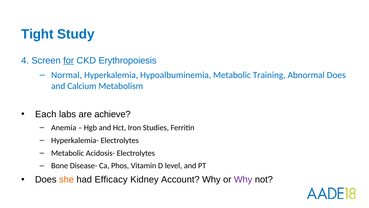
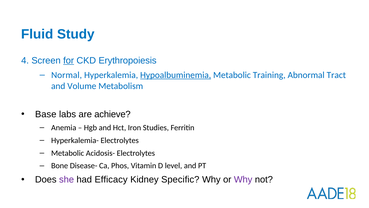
Tight: Tight -> Fluid (37, 34)
Hypoalbuminemia underline: none -> present (176, 75)
Abnormal Does: Does -> Tract (336, 75)
Calcium: Calcium -> Volume (82, 86)
Each: Each -> Base (46, 114)
she colour: orange -> purple (67, 179)
Account: Account -> Specific (180, 179)
